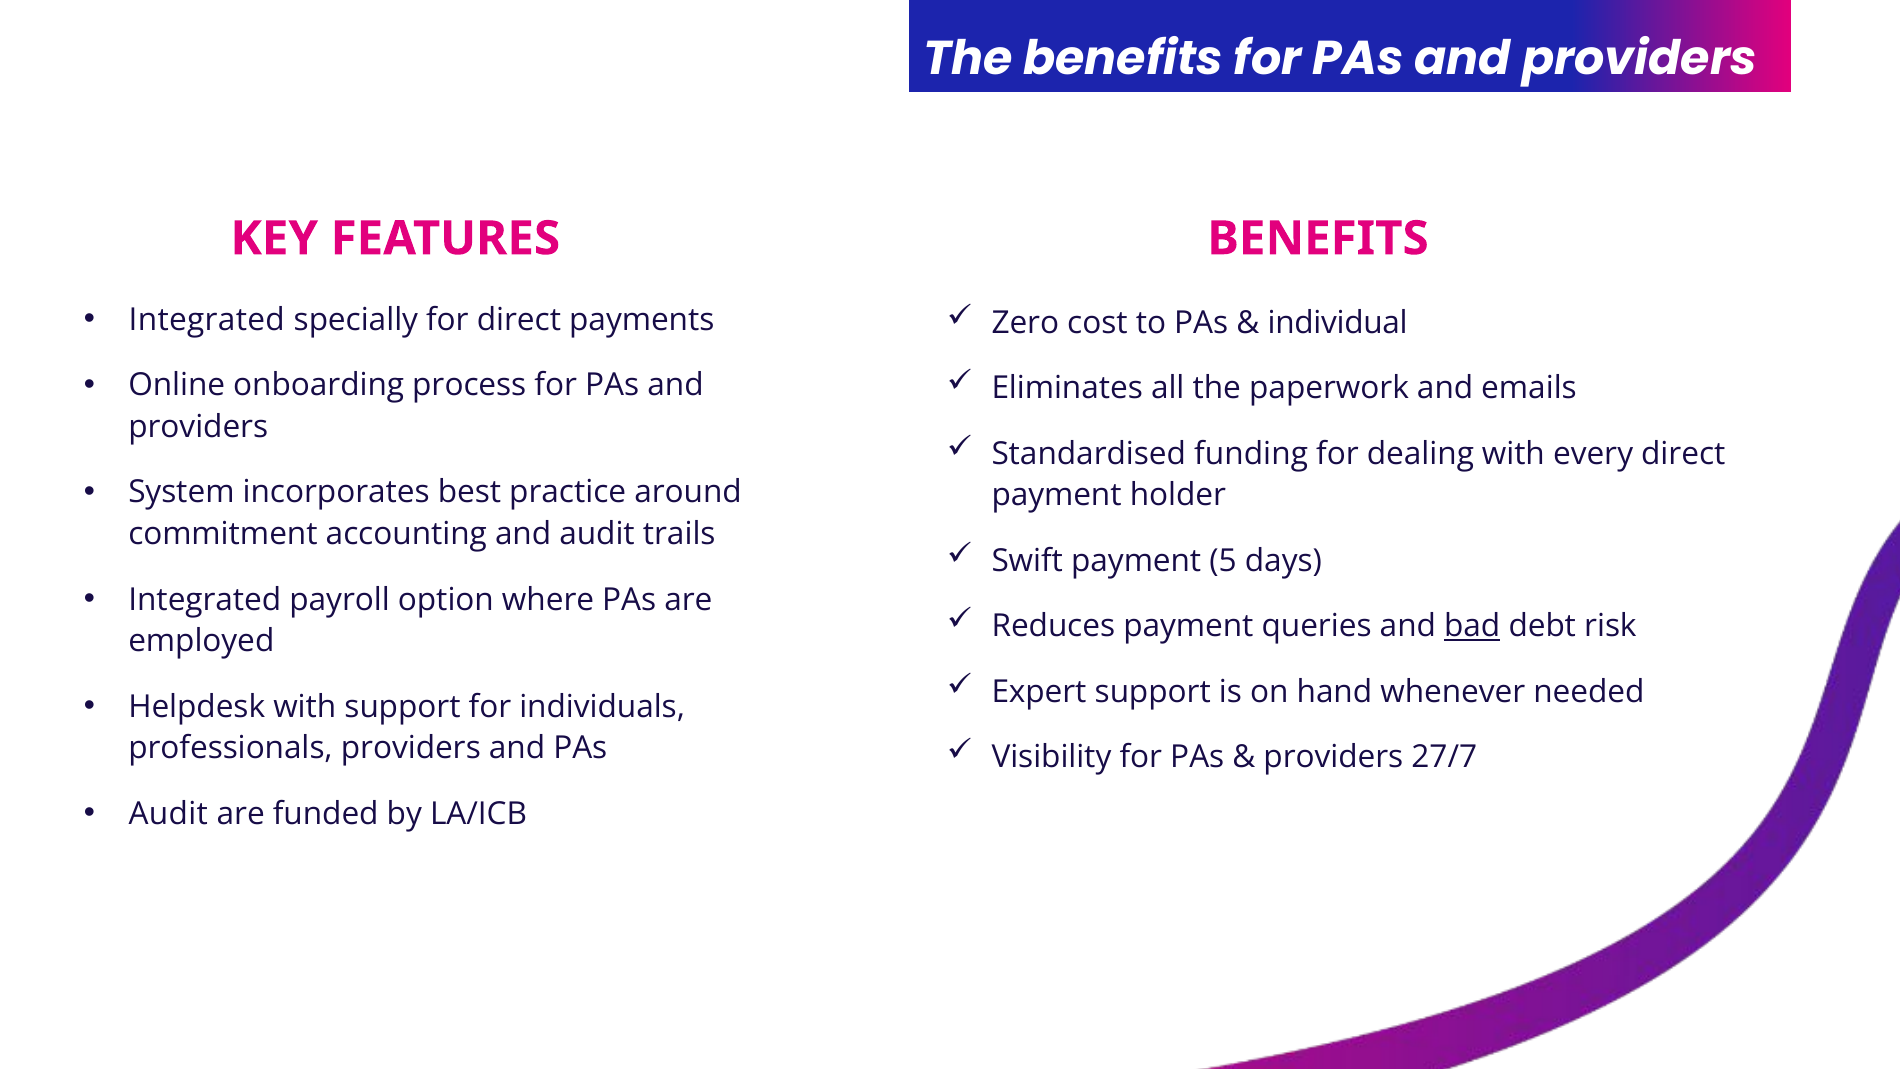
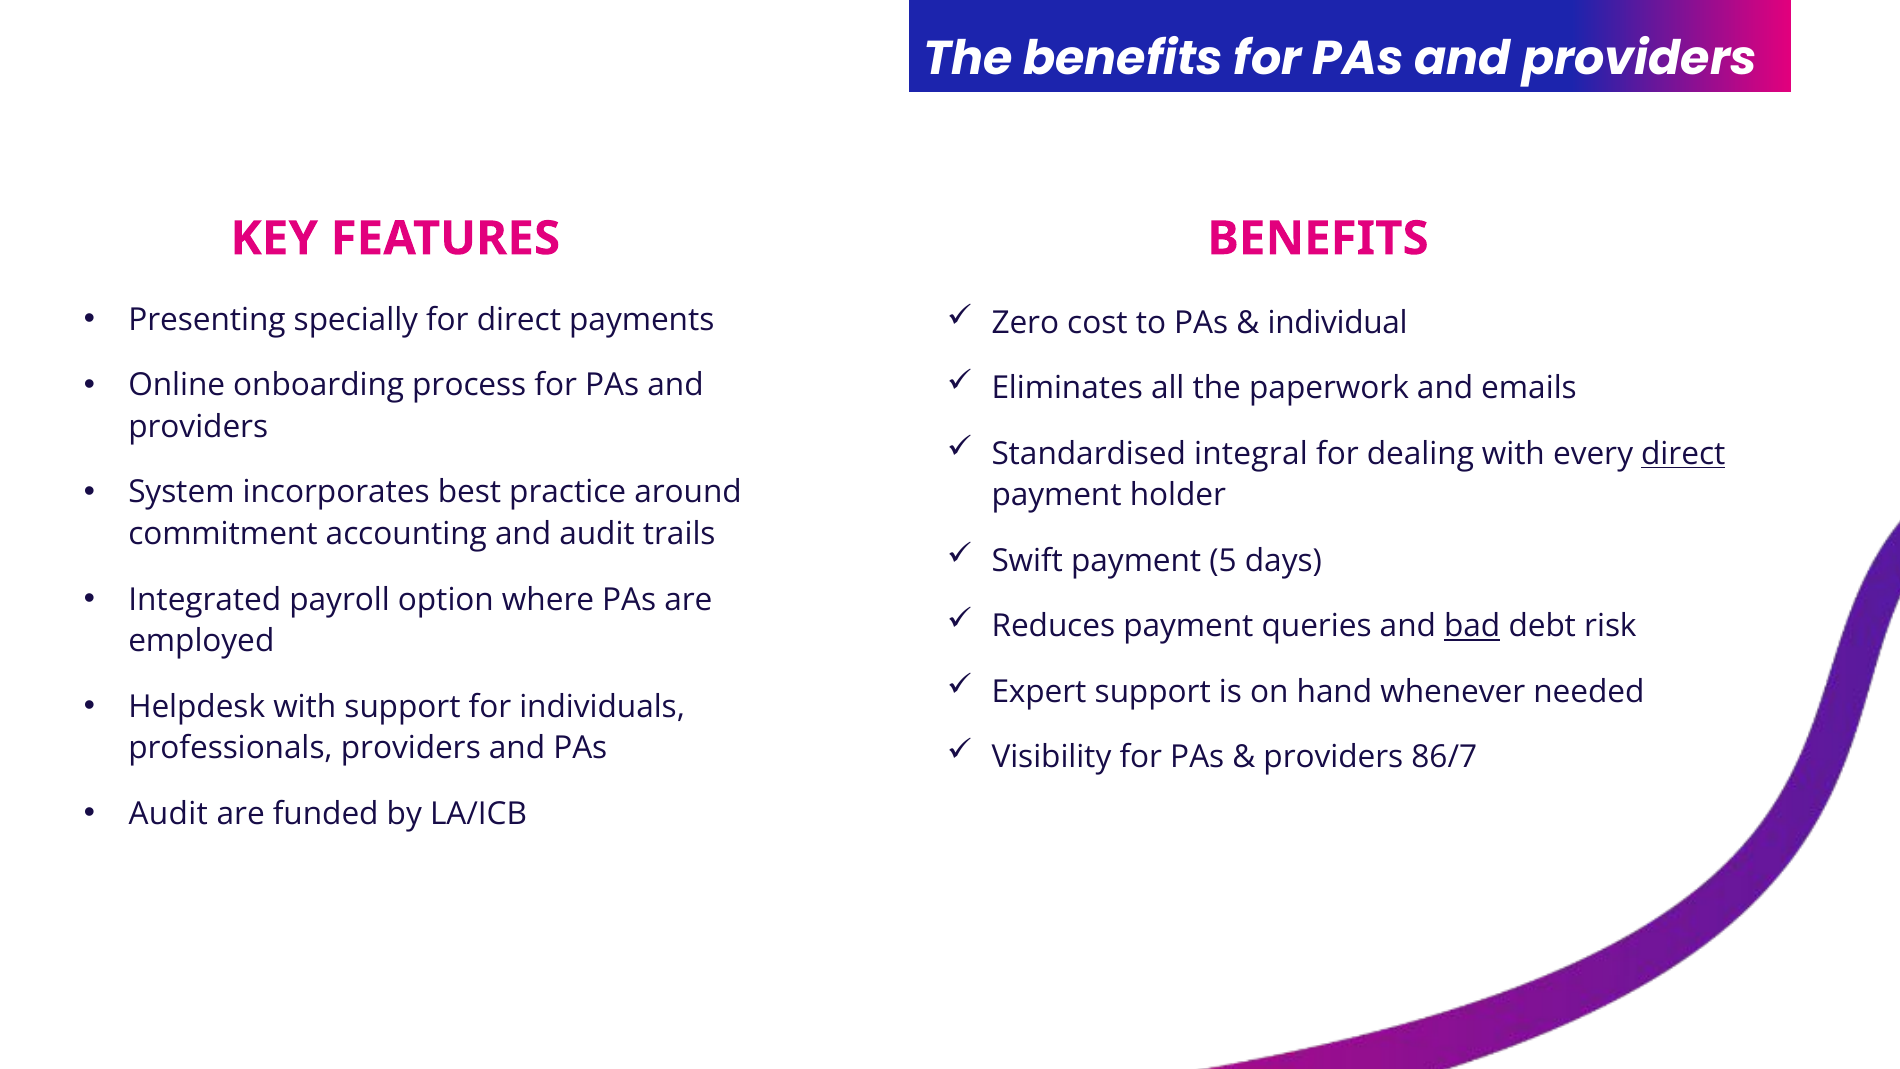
Integrated: Integrated -> Presenting (207, 320)
funding: funding -> integral (1251, 454)
direct underline: none -> present (1683, 454)
27/7: 27/7 -> 86/7 (1444, 757)
